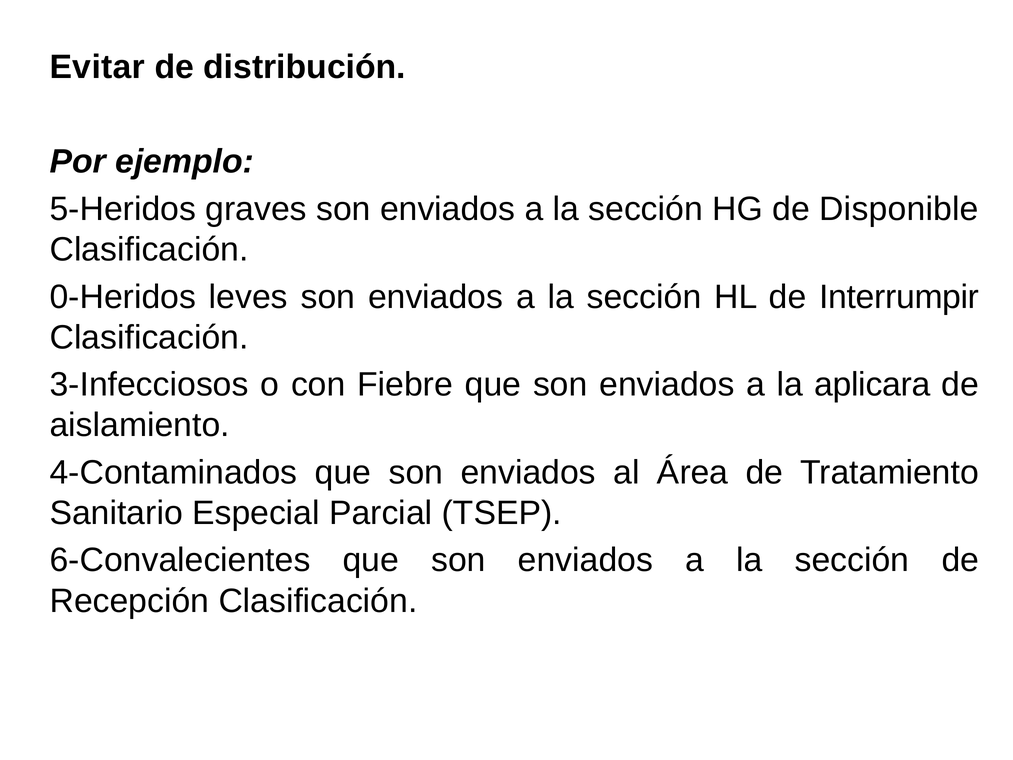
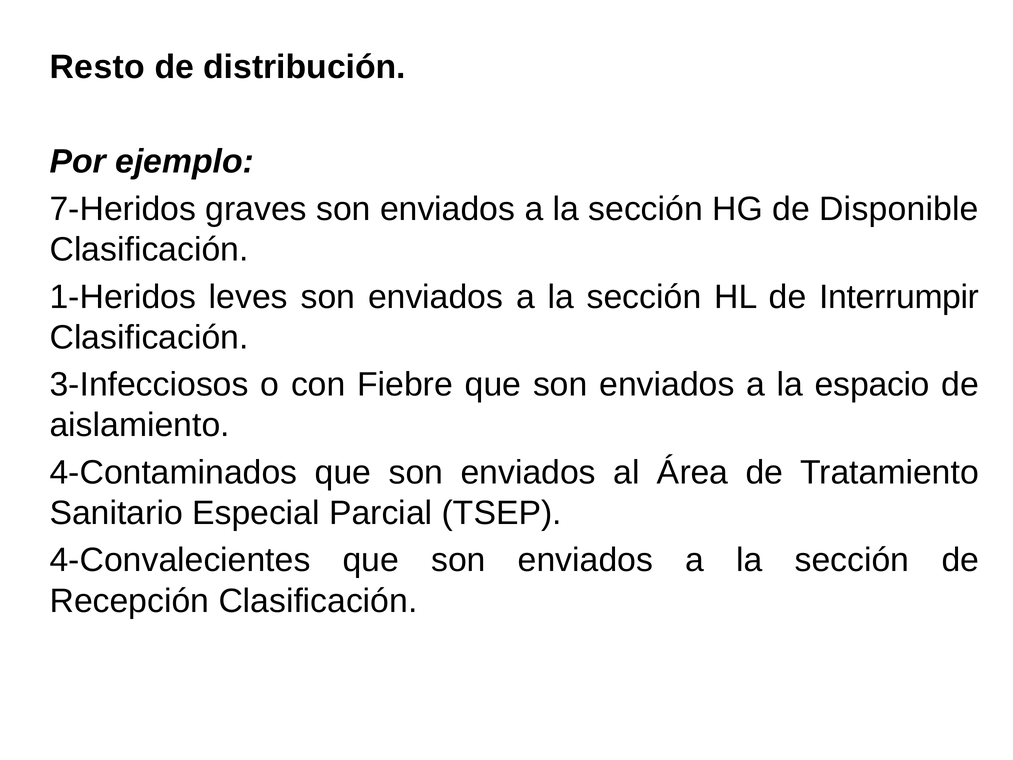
Evitar: Evitar -> Resto (97, 67)
5-Heridos: 5-Heridos -> 7-Heridos (123, 209)
0-Heridos: 0-Heridos -> 1-Heridos (123, 297)
aplicara: aplicara -> espacio (872, 385)
6-Convalecientes: 6-Convalecientes -> 4-Convalecientes (180, 560)
